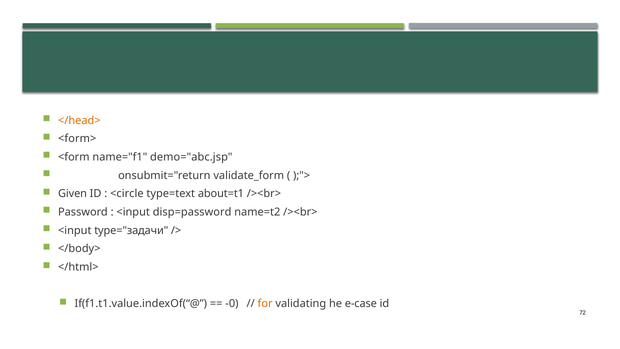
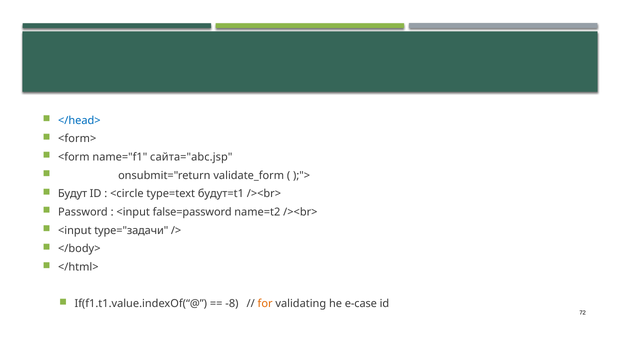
</head> colour: orange -> blue (79, 120)
demo="abc.jsp: demo="abc.jsp -> сайта="abc.jsp (191, 157)
Given: Given -> Будут (73, 194)
about=t1: about=t1 -> будут=t1 (221, 194)
disp=password: disp=password -> false=password (192, 212)
-0: -0 -> -8 (232, 304)
